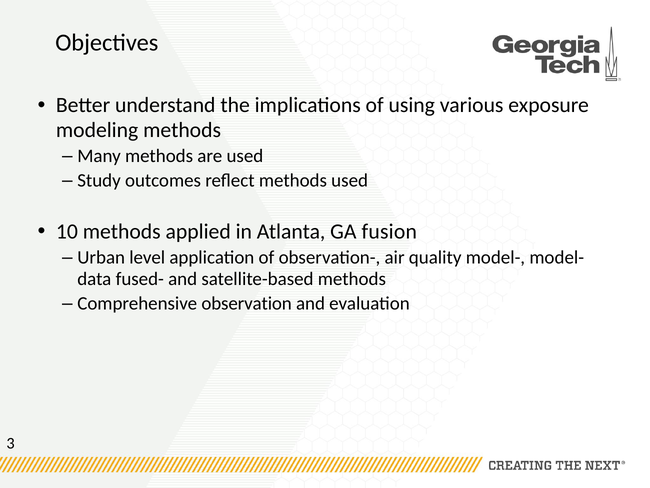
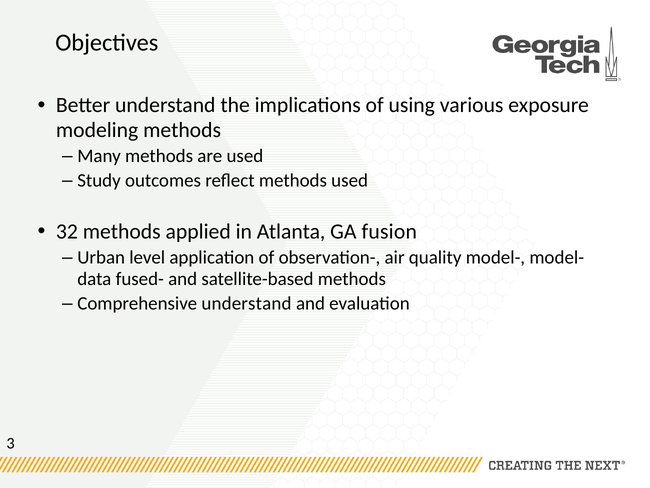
10: 10 -> 32 (67, 231)
Comprehensive observation: observation -> understand (246, 303)
